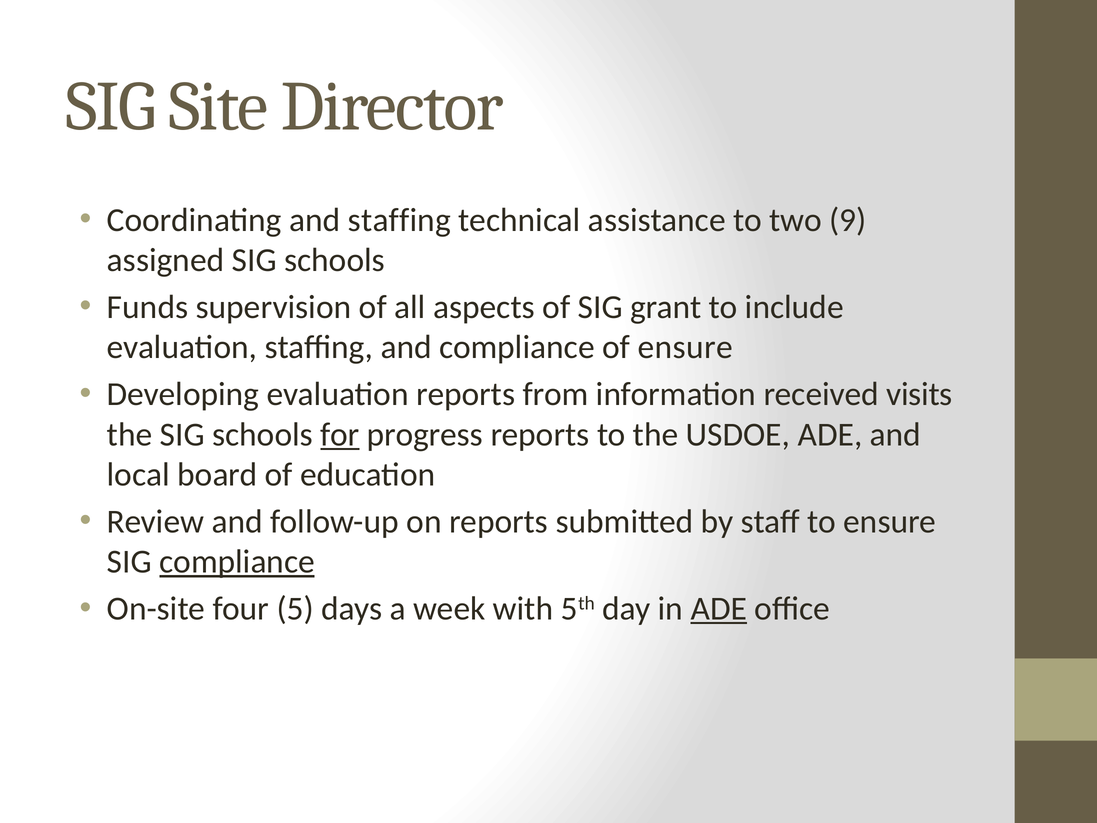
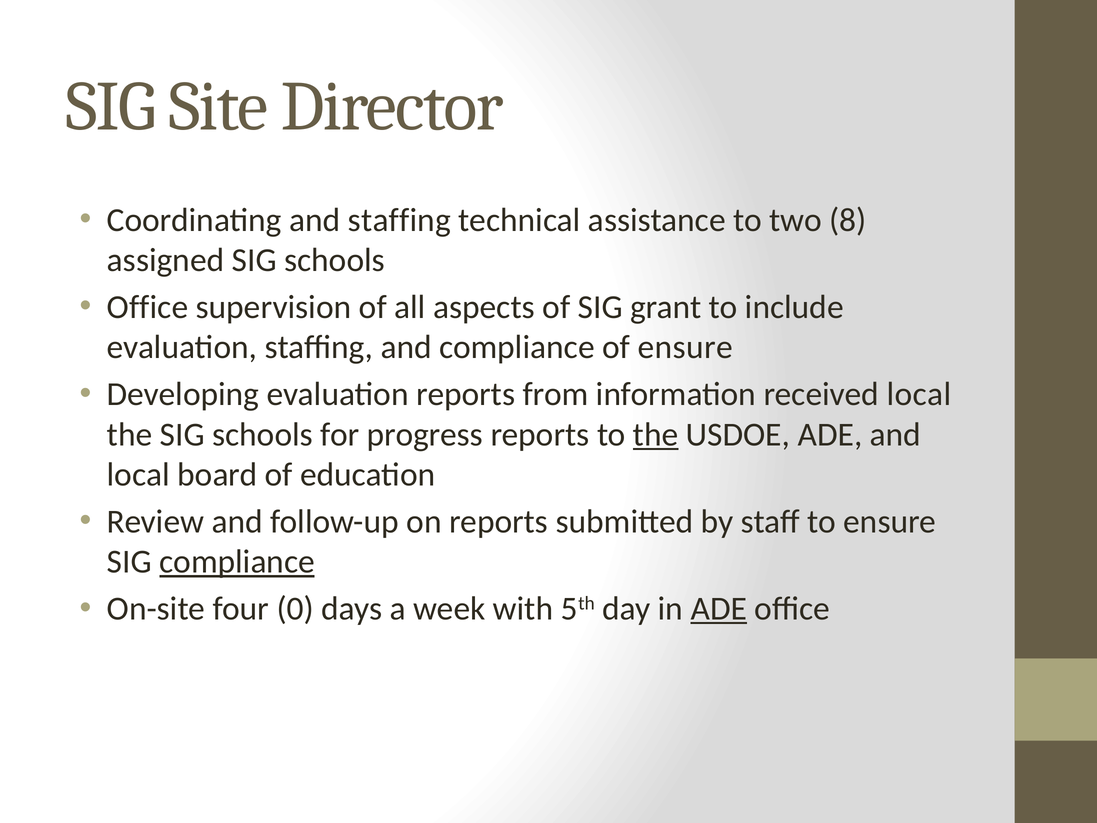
9: 9 -> 8 (848, 220)
Funds: Funds -> Office (148, 307)
received visits: visits -> local (919, 394)
for underline: present -> none (340, 434)
the underline: none -> present (656, 434)
5: 5 -> 0 (295, 609)
